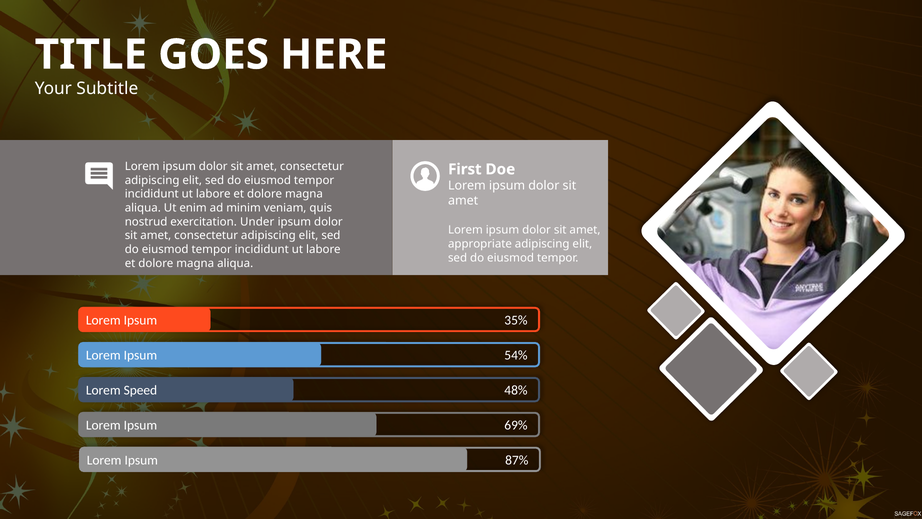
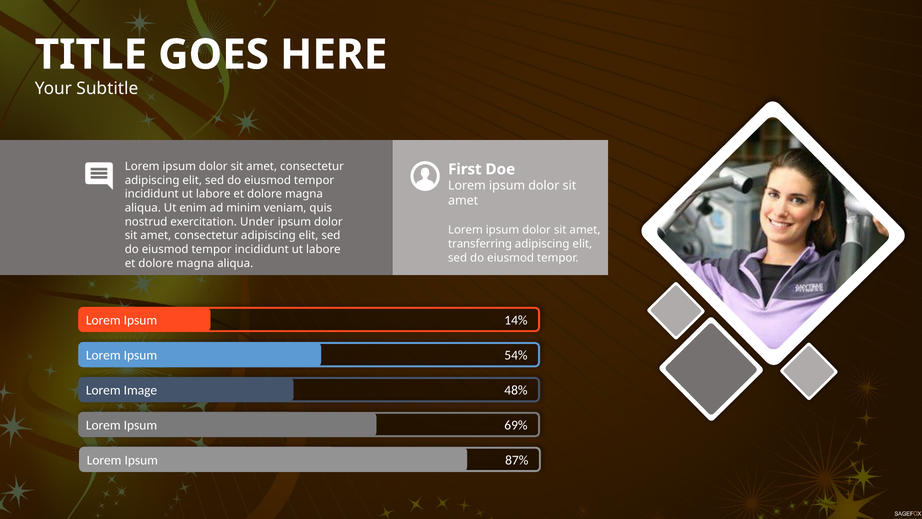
appropriate: appropriate -> transferring (480, 244)
35%: 35% -> 14% (516, 320)
Speed: Speed -> Image (140, 390)
